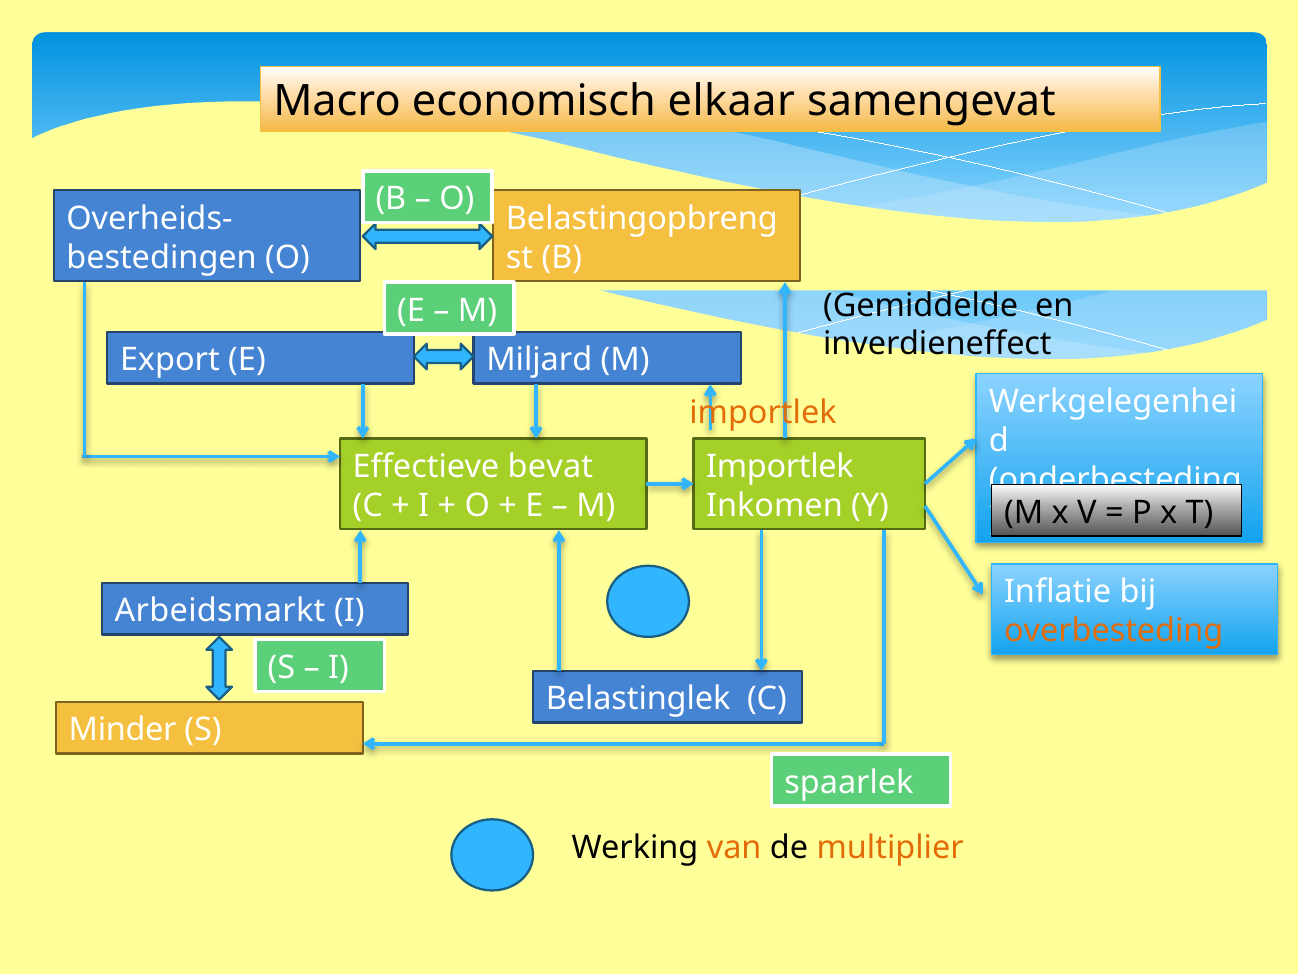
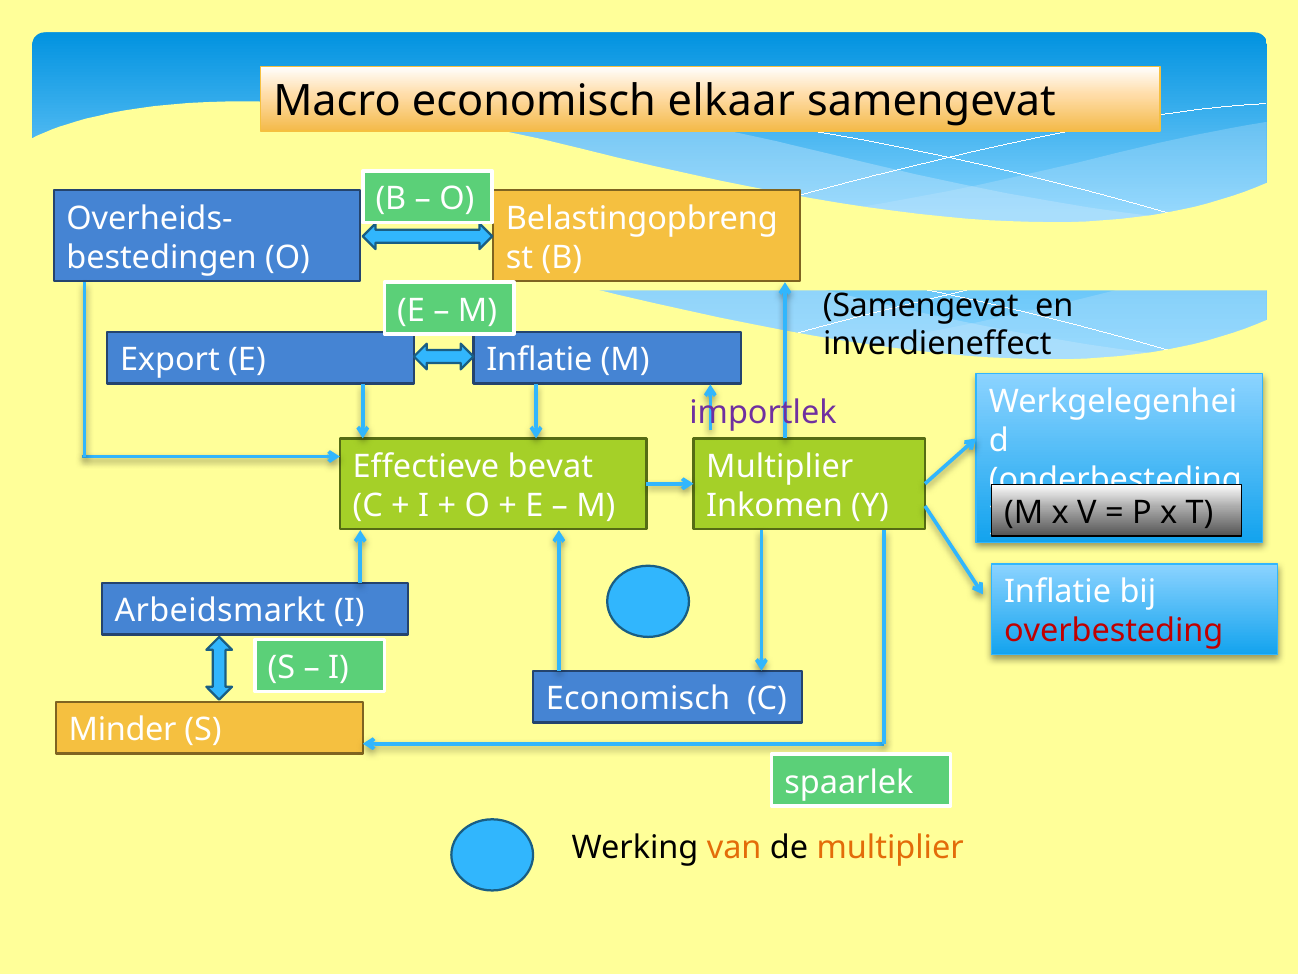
Gemiddelde: Gemiddelde -> Samengevat (921, 305)
Miljard: Miljard -> Inflatie (539, 360)
importlek colour: orange -> purple (763, 412)
Importlek: Importlek -> Multiplier (780, 466)
overbesteding colour: orange -> red (1114, 631)
Belastinglek: Belastinglek -> Economisch (638, 698)
